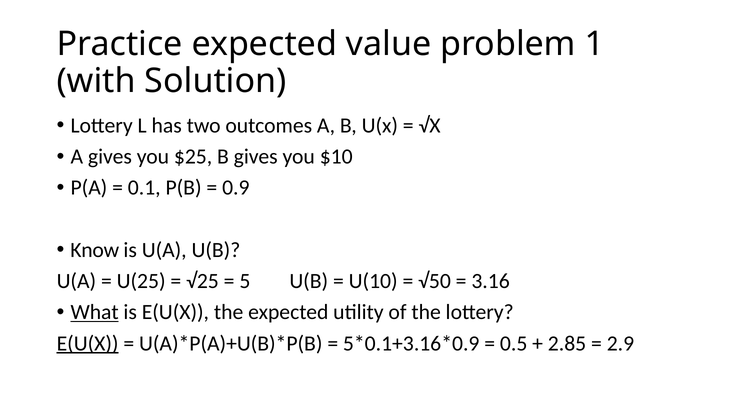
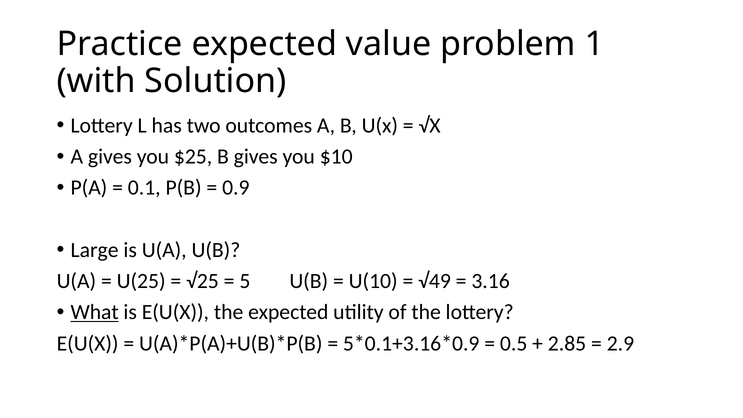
Know: Know -> Large (95, 250)
√50: √50 -> √49 (434, 281)
E(U(X underline: present -> none (88, 343)
